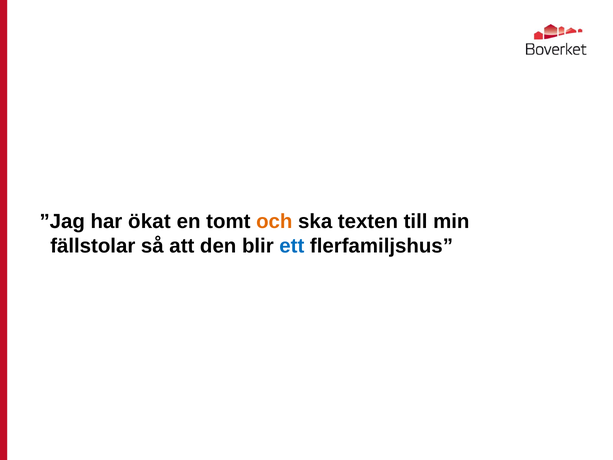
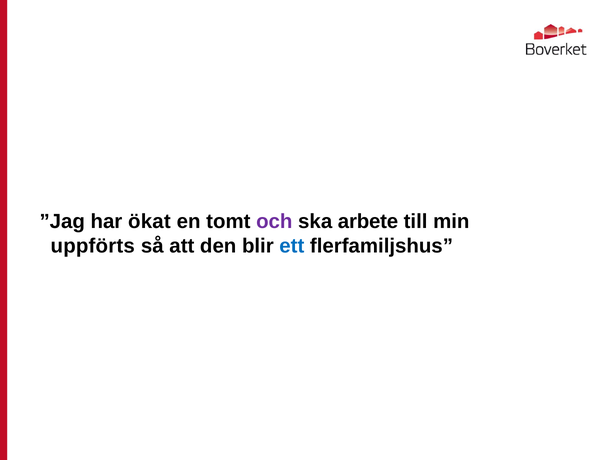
och colour: orange -> purple (274, 221)
texten: texten -> arbete (368, 221)
fällstolar: fällstolar -> uppförts (93, 246)
